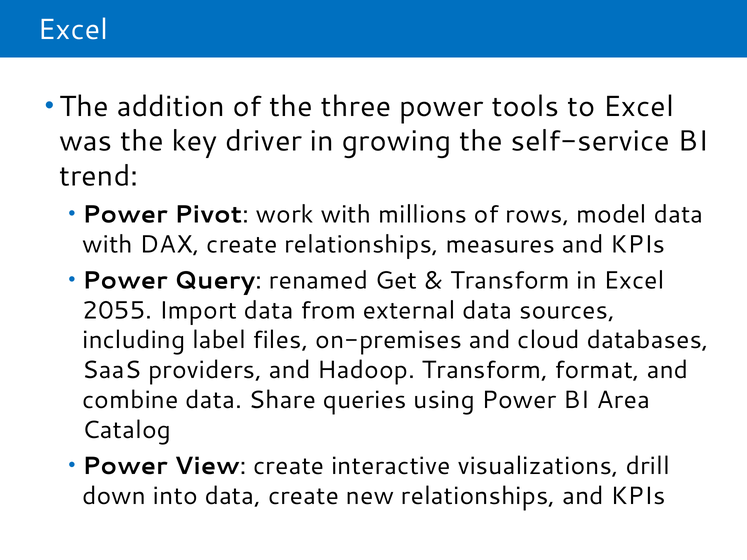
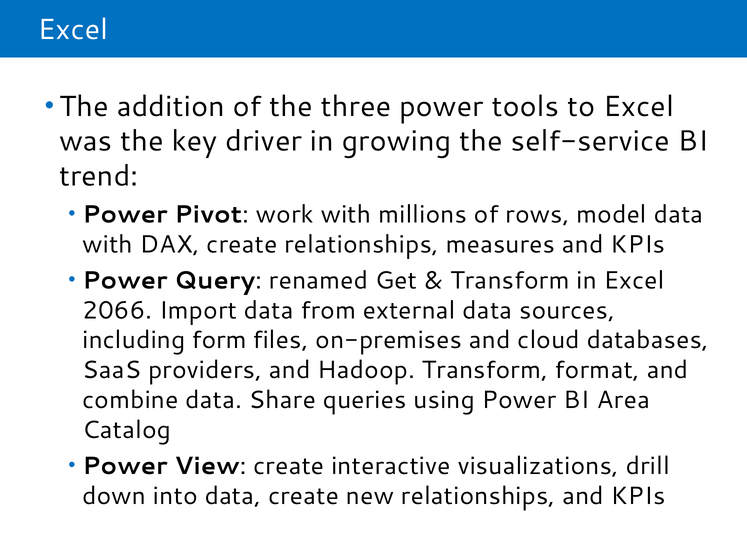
2055: 2055 -> 2066 (117, 311)
label: label -> form (219, 340)
